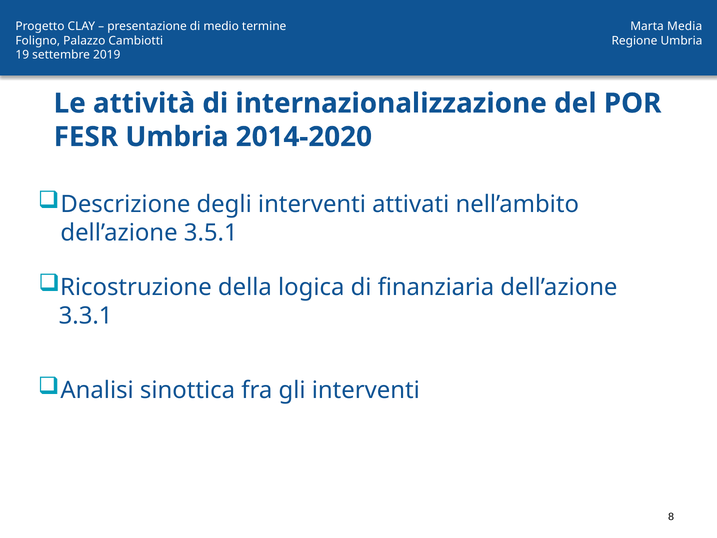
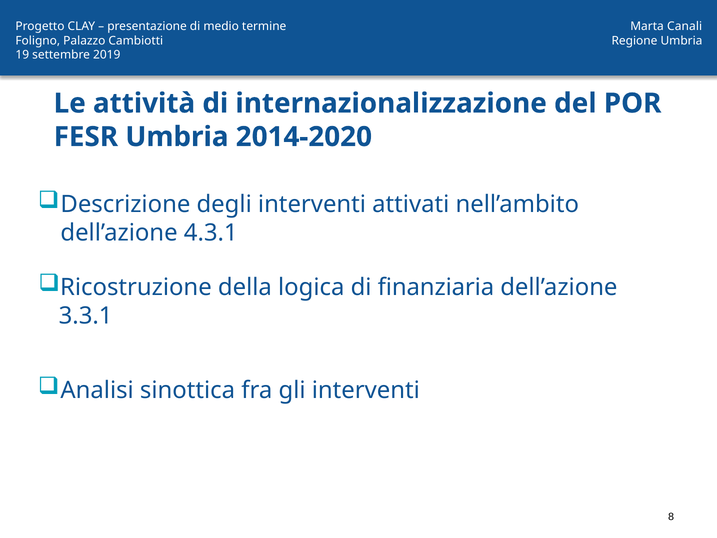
Media: Media -> Canali (685, 26)
3.5.1: 3.5.1 -> 4.3.1 (211, 233)
